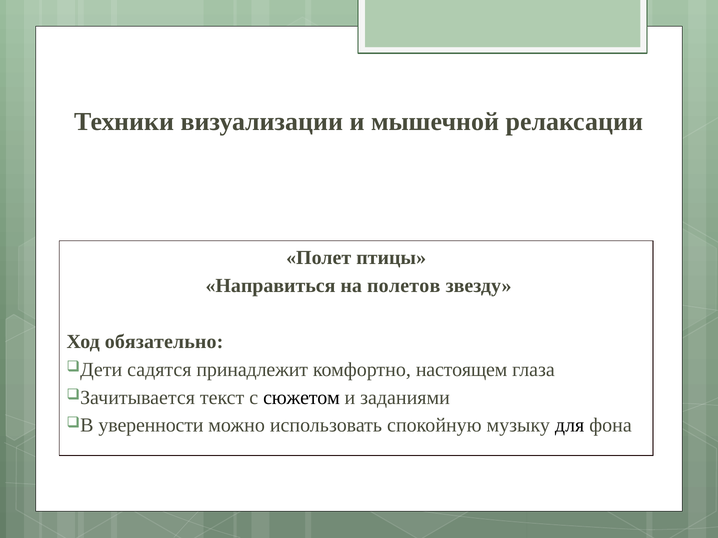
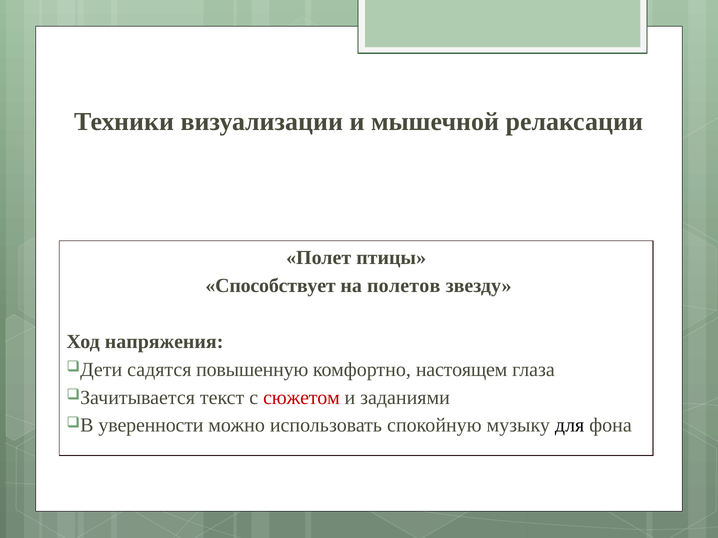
Направиться: Направиться -> Способствует (271, 286)
обязательно: обязательно -> напряжения (164, 342)
принадлежит: принадлежит -> повышенную (252, 370)
сюжетом colour: black -> red (301, 398)
